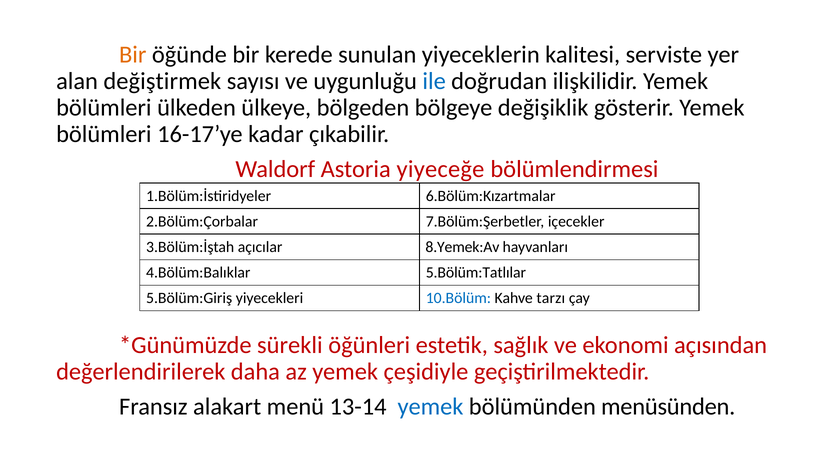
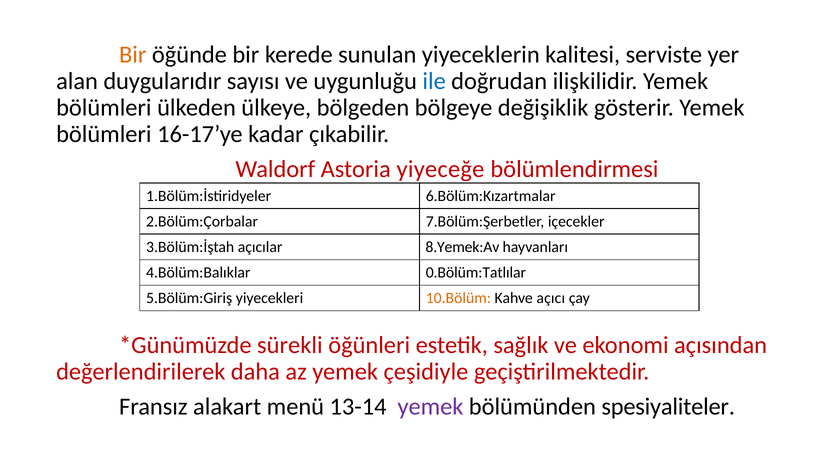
değiştirmek: değiştirmek -> duygularıdır (162, 81)
5.Bölüm:Tatlılar: 5.Bölüm:Tatlılar -> 0.Bölüm:Tatlılar (476, 273)
10.Bölüm colour: blue -> orange (458, 298)
tarzı: tarzı -> açıcı (551, 298)
yemek colour: blue -> purple (430, 407)
menüsünden: menüsünden -> spesiyaliteler (668, 407)
